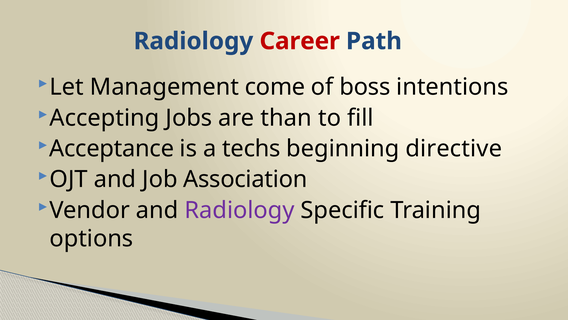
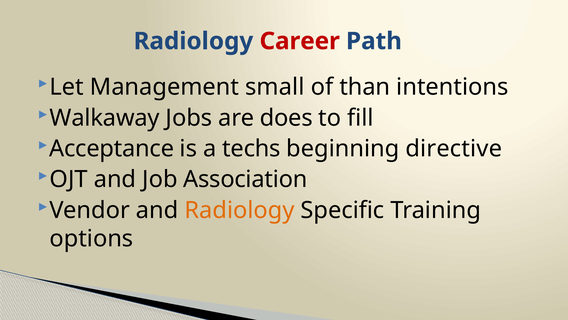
come: come -> small (275, 87)
boss: boss -> than (365, 87)
Accepting: Accepting -> Walkaway (105, 118)
than: than -> does (286, 118)
Radiology colour: purple -> orange (239, 210)
